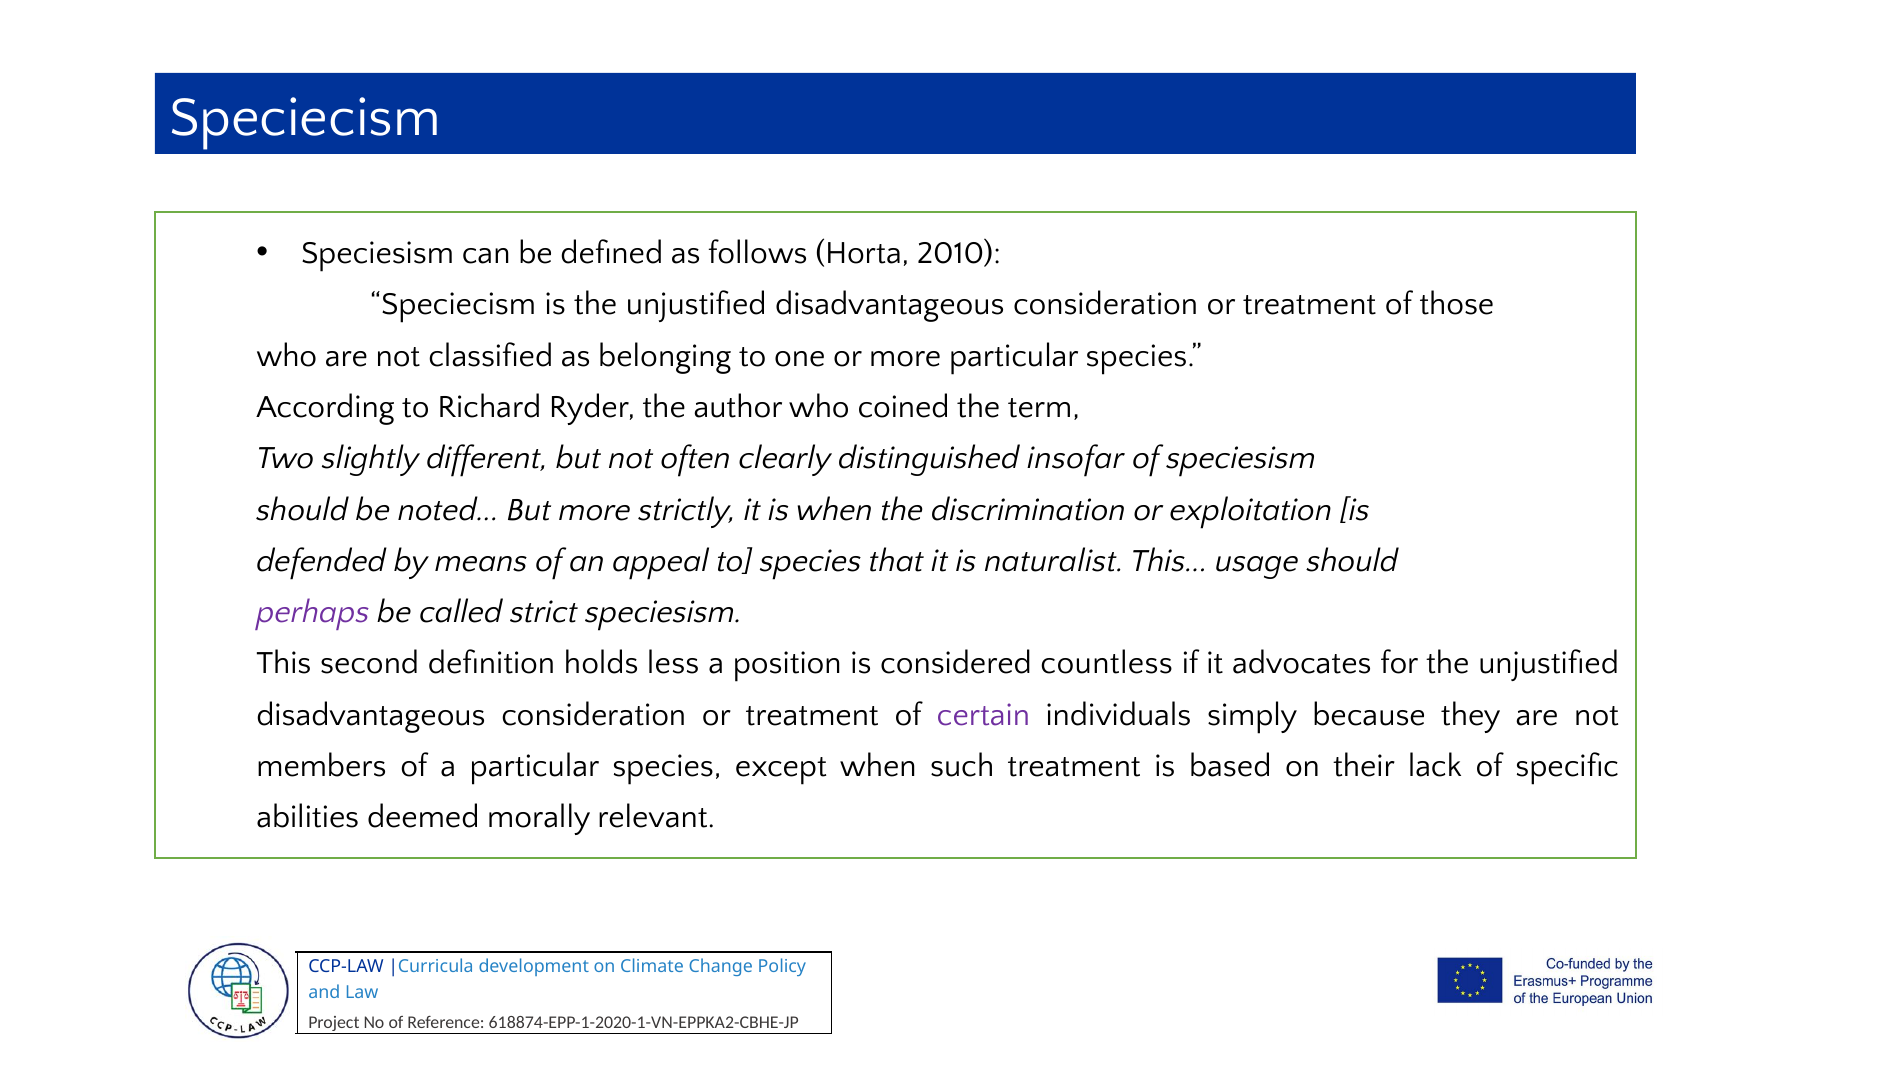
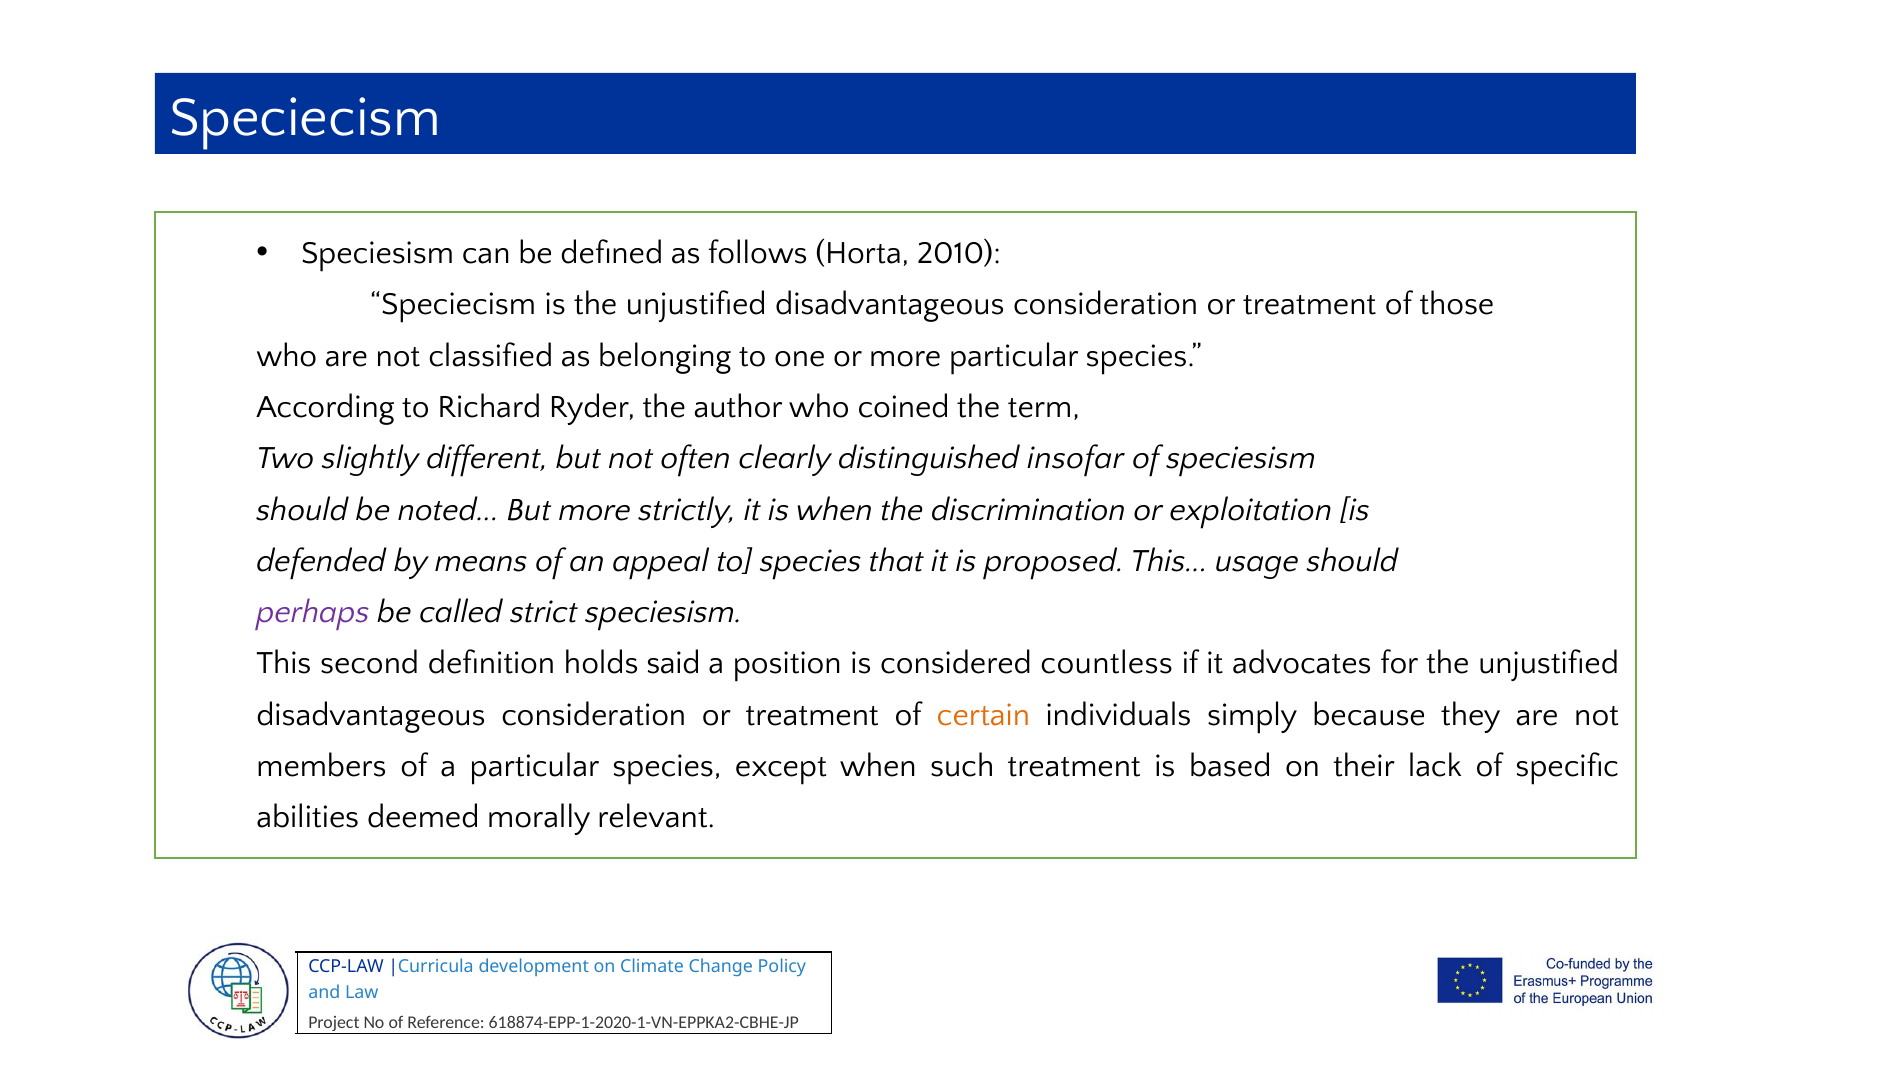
naturalist: naturalist -> proposed (1054, 561)
less: less -> said (673, 664)
certain colour: purple -> orange (983, 715)
